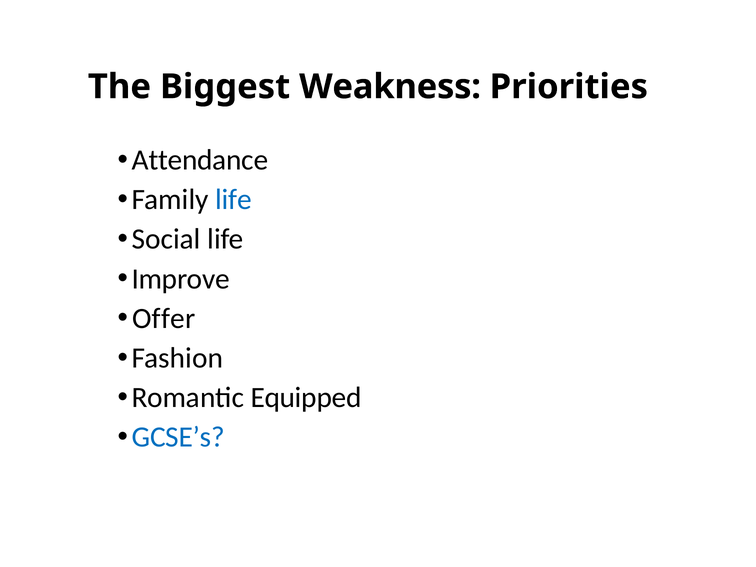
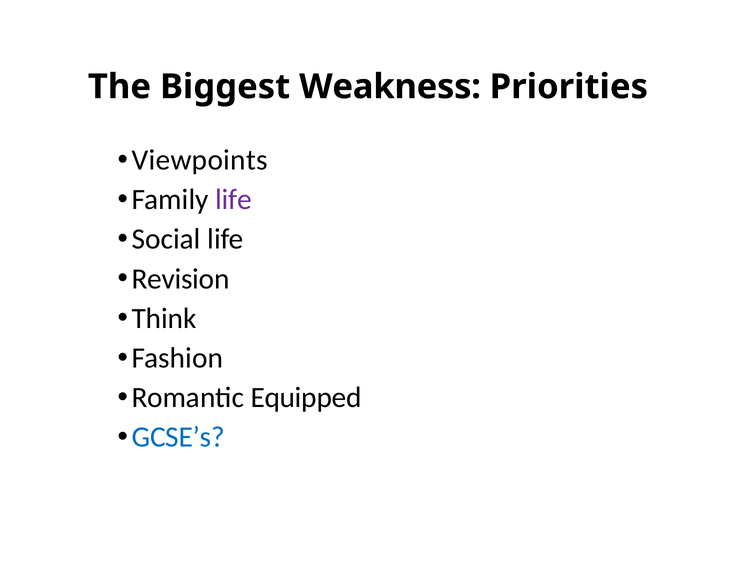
Attendance: Attendance -> Viewpoints (200, 160)
life colour: blue -> purple (234, 200)
Improve: Improve -> Revision (181, 279)
Offer: Offer -> Think (164, 318)
